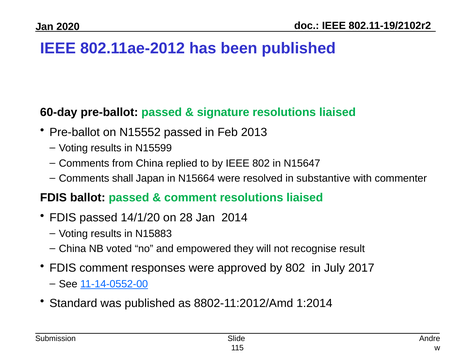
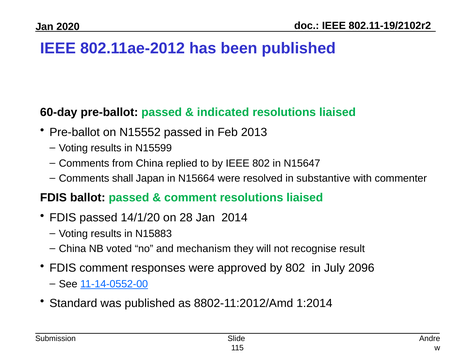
signature: signature -> indicated (223, 112)
empowered: empowered -> mechanism (204, 249)
2017: 2017 -> 2096 (361, 268)
